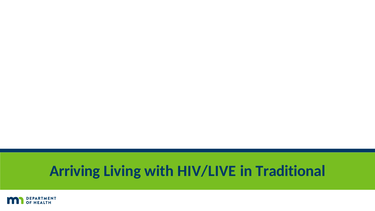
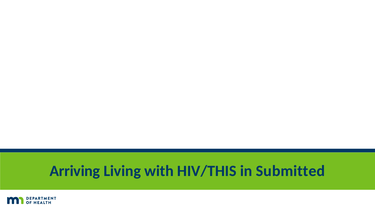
HIV/LIVE: HIV/LIVE -> HIV/THIS (207, 171)
Traditional: Traditional -> Submitted (290, 171)
